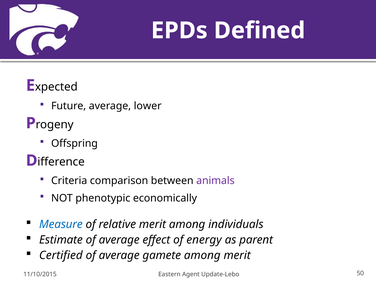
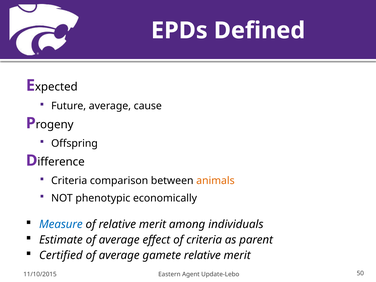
lower: lower -> cause (148, 106)
animals colour: purple -> orange (215, 181)
of energy: energy -> criteria (204, 240)
gamete among: among -> relative (202, 255)
